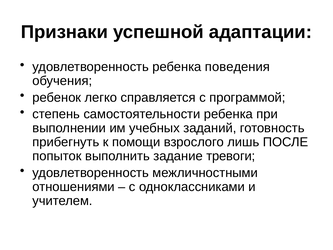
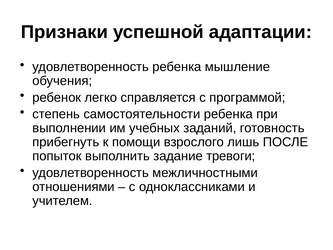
поведения: поведения -> мышление (237, 67)
